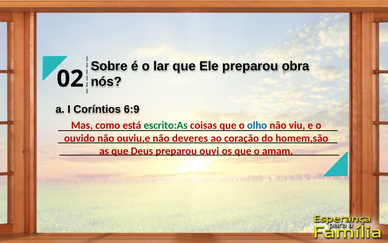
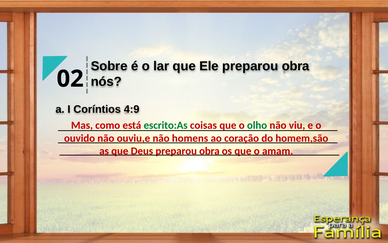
6:9: 6:9 -> 4:9 (132, 109)
olho colour: blue -> green (257, 125)
deveres: deveres -> homens (190, 138)
Deus preparou ouvi: ouvi -> obra (209, 151)
